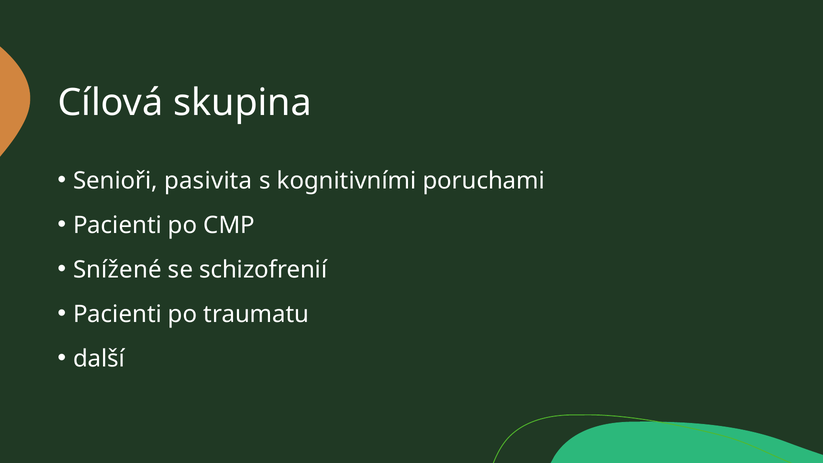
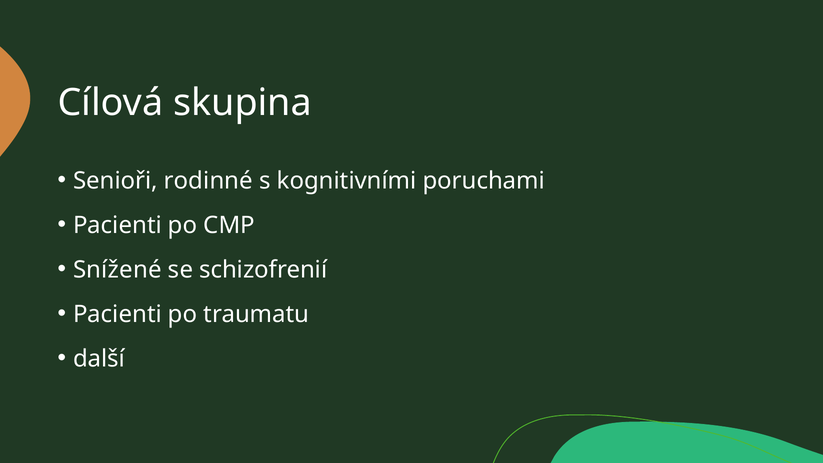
pasivita: pasivita -> rodinné (208, 181)
